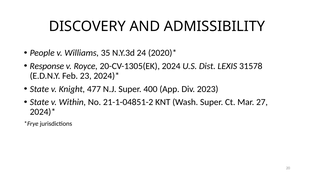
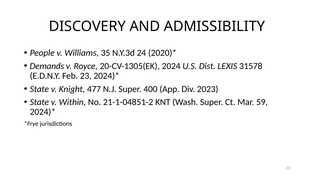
Response: Response -> Demands (47, 66)
27: 27 -> 59 (262, 102)
